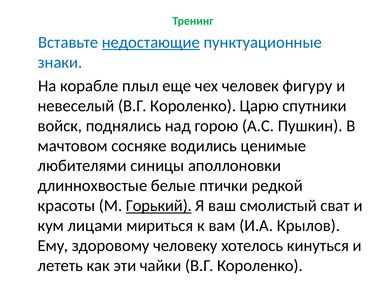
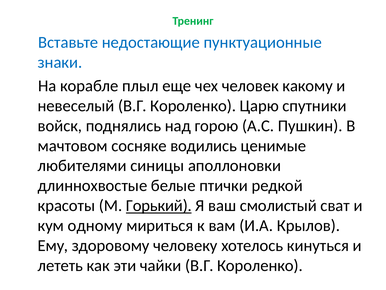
недостающие underline: present -> none (151, 42)
фигуру: фигуру -> какому (308, 86)
лицами: лицами -> одному (95, 225)
